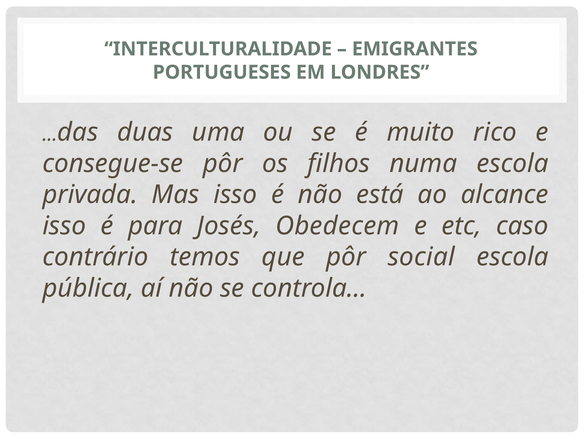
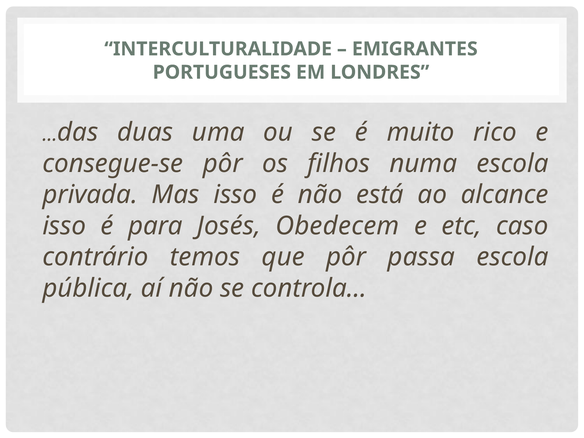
social: social -> passa (421, 257)
